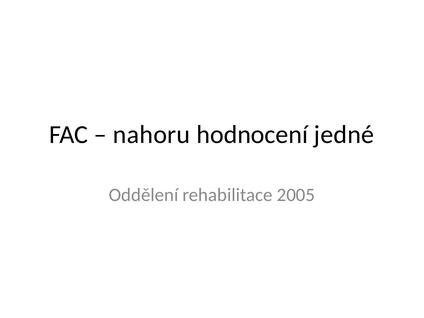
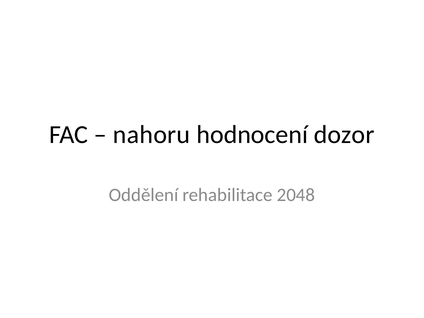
jedné: jedné -> dozor (344, 135)
2005: 2005 -> 2048 (296, 195)
